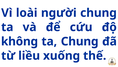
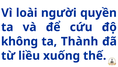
người chung: chung -> quyền (98, 13)
ta Chung: Chung -> Thành (80, 41)
